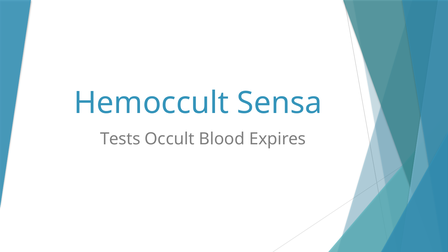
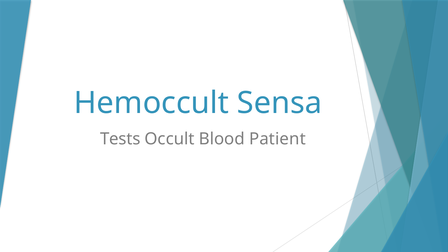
Expires: Expires -> Patient (277, 139)
